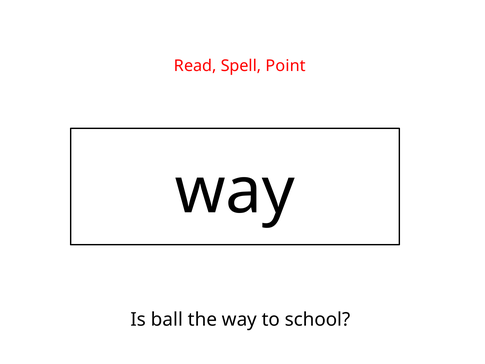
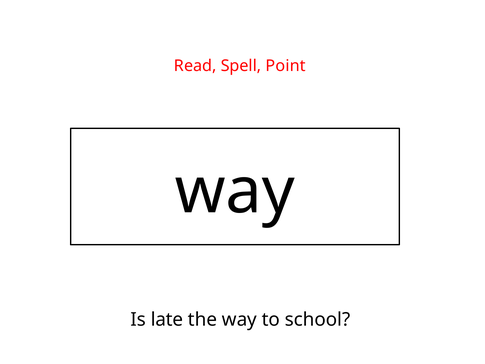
ball: ball -> late (167, 319)
